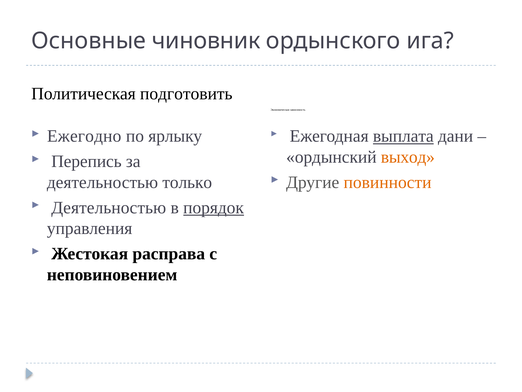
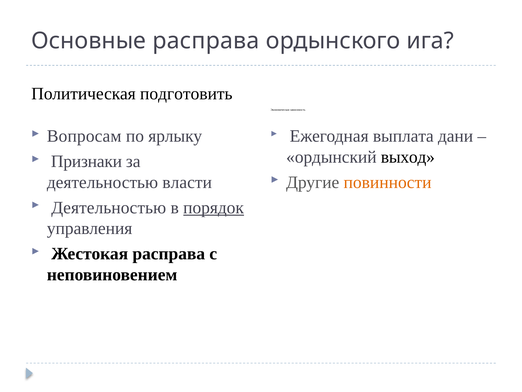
Основные чиновник: чиновник -> расправа (206, 41)
Ежегодно: Ежегодно -> Вопросам (84, 136)
выплата underline: present -> none (403, 136)
выход colour: orange -> black (408, 157)
Перепись: Перепись -> Признаки (86, 161)
только: только -> власти (187, 182)
